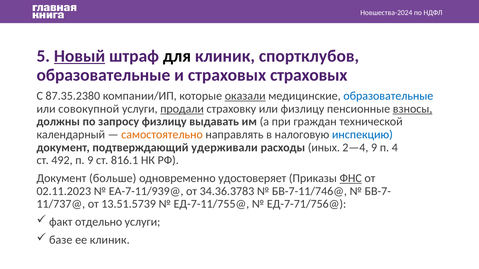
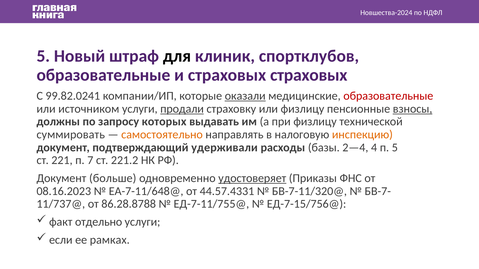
Новый underline: present -> none (80, 56)
87.35.2380: 87.35.2380 -> 99.82.0241 (73, 96)
образовательные colour: blue -> red (388, 96)
совокупной: совокупной -> источником (89, 109)
запросу физлицу: физлицу -> которых (164, 122)
при граждан: граждан -> физлицу (315, 122)
календарный: календарный -> суммировать (71, 135)
инспекцию colour: blue -> orange (362, 135)
иных: иных -> базы (324, 148)
2—4 9: 9 -> 4 (374, 148)
п 4: 4 -> 5 (395, 148)
492: 492 -> 221 (62, 161)
п 9: 9 -> 7 (90, 161)
816.1: 816.1 -> 221.2 (125, 161)
удостоверяет underline: none -> present (252, 179)
ФНС underline: present -> none (351, 179)
02.11.2023: 02.11.2023 -> 08.16.2023 (64, 191)
ЕА-7-11/939@: ЕА-7-11/939@ -> ЕА-7-11/648@ (146, 191)
34.36.3783: 34.36.3783 -> 44.57.4331 (227, 191)
БВ-7-11/746@: БВ-7-11/746@ -> БВ-7-11/320@ (309, 191)
13.51.5739: 13.51.5739 -> 86.28.8788 (129, 204)
ЕД-7-71/756@: ЕД-7-71/756@ -> ЕД-7-15/756@ (307, 204)
базе: базе -> если (61, 240)
ее клиник: клиник -> рамках (110, 240)
